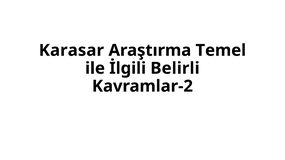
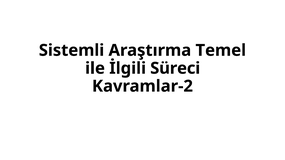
Karasar: Karasar -> Sistemli (72, 50)
Belirli: Belirli -> Süreci (175, 68)
